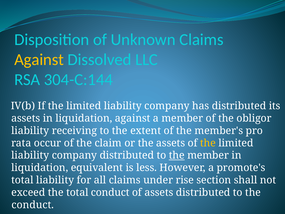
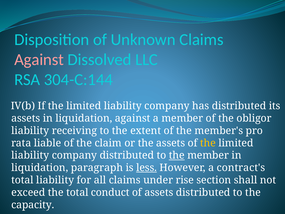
Against colour: yellow -> pink (39, 60)
occur: occur -> liable (48, 143)
equivalent: equivalent -> paragraph (97, 168)
less underline: none -> present (147, 168)
promote's: promote's -> contract's (241, 168)
conduct: conduct -> capacity (33, 205)
